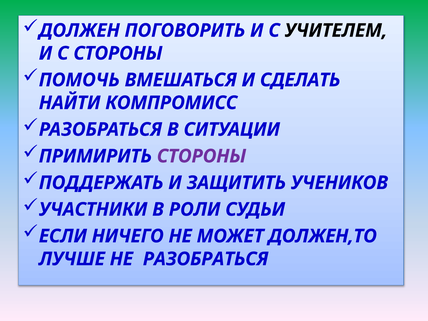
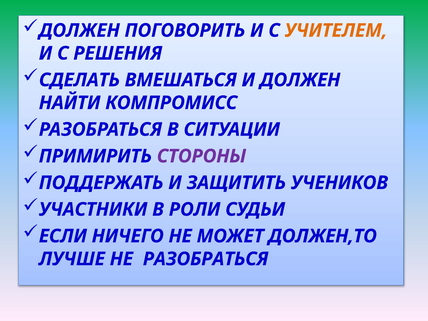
УЧИТЕЛЕМ colour: black -> orange (336, 30)
С СТОРОНЫ: СТОРОНЫ -> РЕШЕНИЯ (118, 53)
ПОМОЧЬ: ПОМОЧЬ -> СДЕЛАТЬ (79, 80)
И СДЕЛАТЬ: СДЕЛАТЬ -> ДОЛЖЕН (300, 80)
